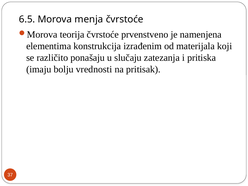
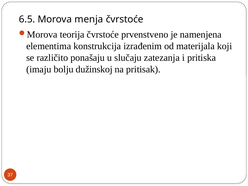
vrednosti: vrednosti -> dužinskoj (94, 69)
